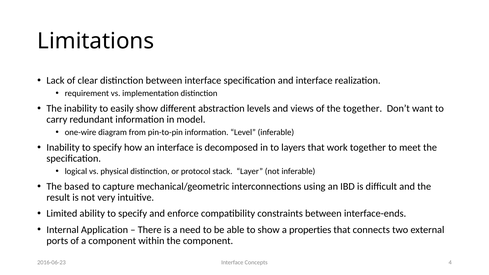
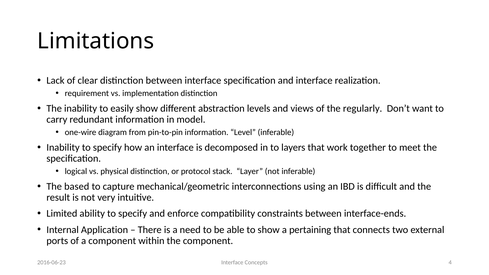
the together: together -> regularly (363, 108)
properties: properties -> pertaining (310, 230)
